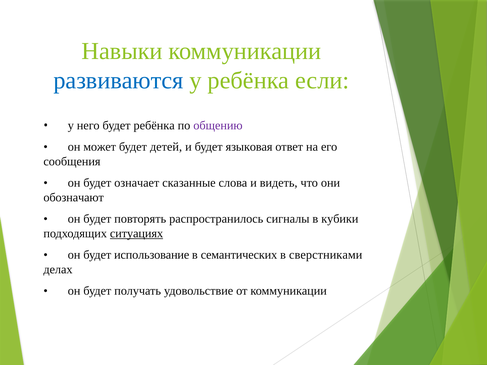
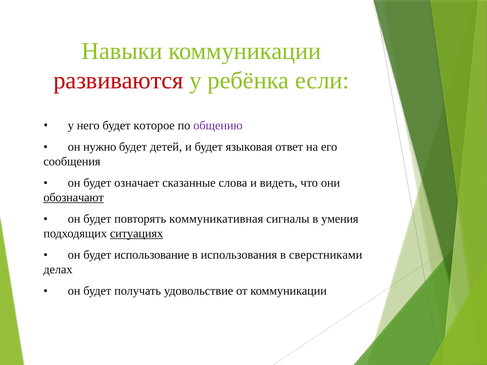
развиваются colour: blue -> red (118, 80)
будет ребёнка: ребёнка -> которое (154, 126)
может: может -> нужно (100, 147)
обозначают underline: none -> present (74, 198)
распространилось: распространилось -> коммуникативная (216, 219)
кубики: кубики -> умения (340, 219)
семантических: семантических -> использования (239, 255)
